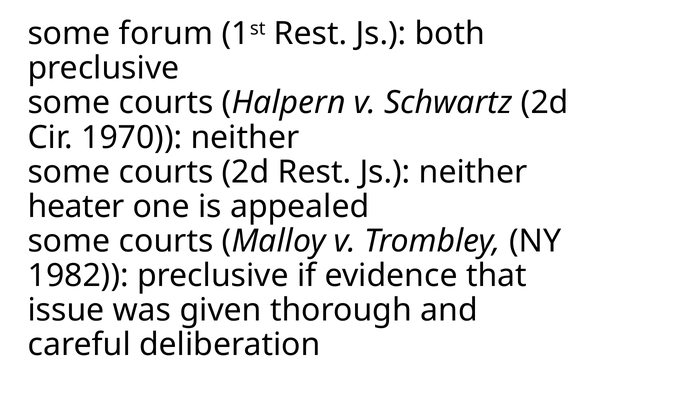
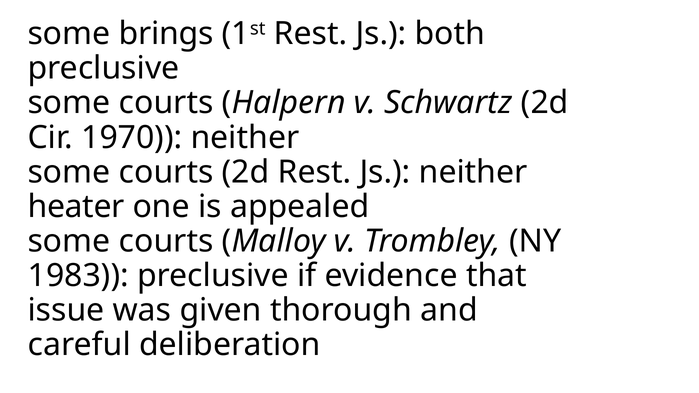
forum: forum -> brings (166, 34)
1982: 1982 -> 1983 (78, 276)
